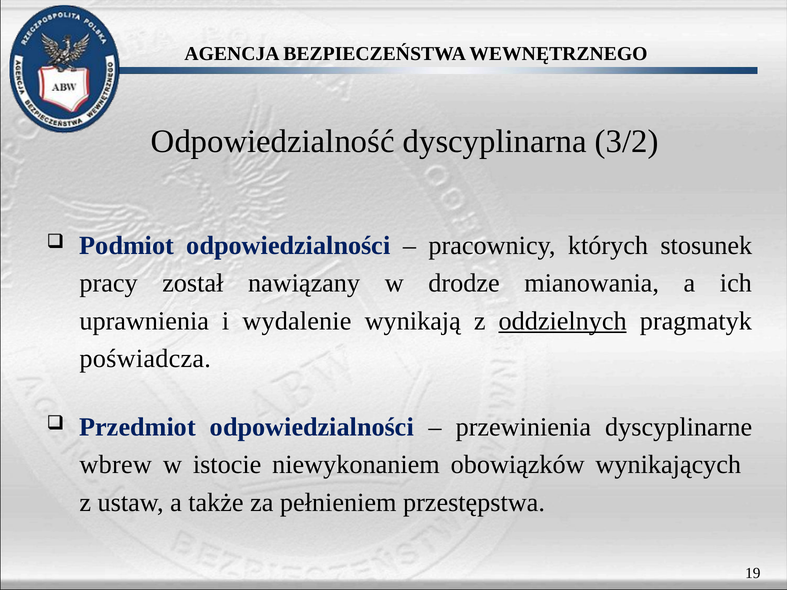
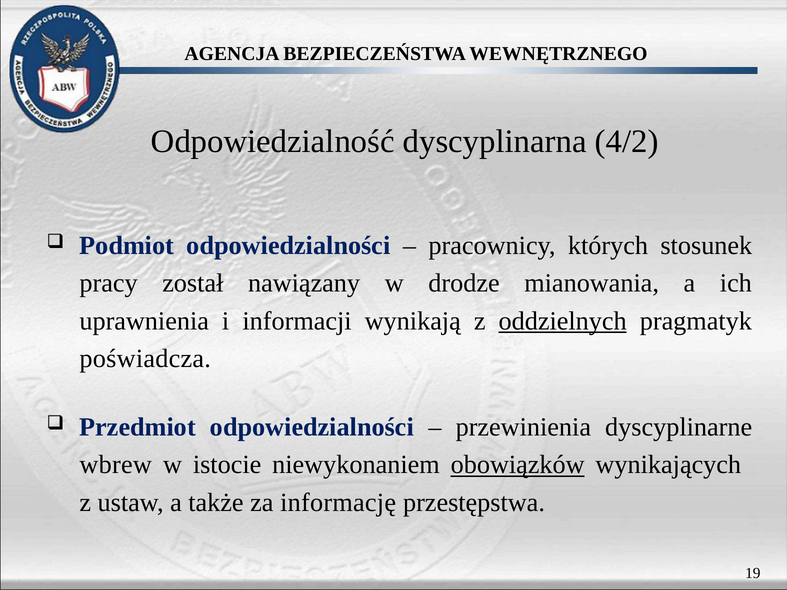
3/2: 3/2 -> 4/2 (627, 141)
wydalenie: wydalenie -> informacji (297, 321)
obowiązków underline: none -> present (518, 465)
pełnieniem: pełnieniem -> informację (338, 503)
